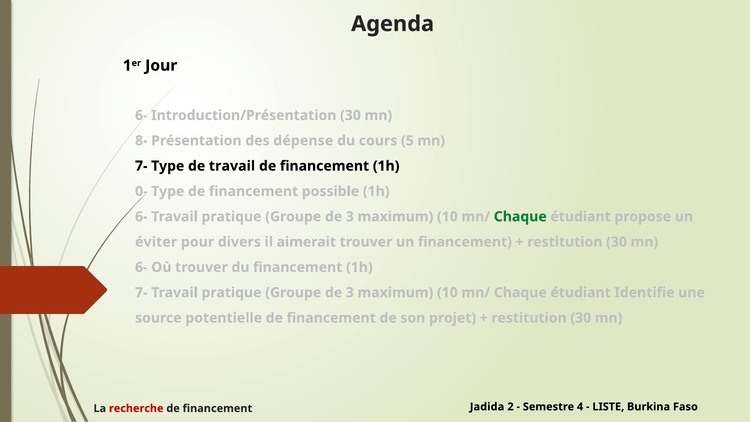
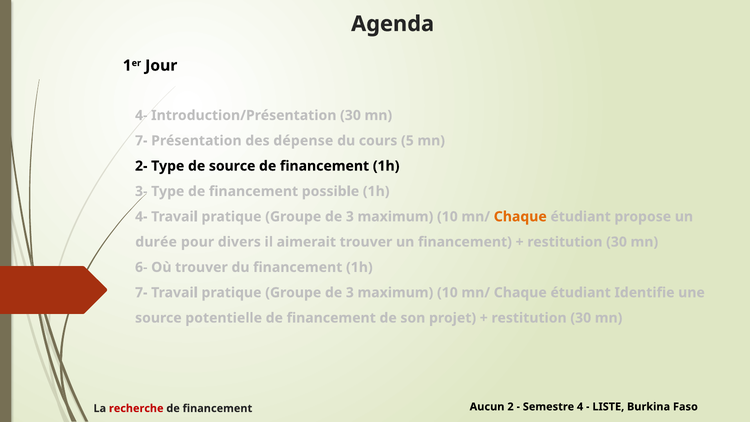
6-: 6- -> 4- (141, 115)
8-: 8- -> 7- (141, 141)
7-: 7- -> 2- (141, 166)
de travail: travail -> source (232, 166)
0-: 0- -> 3- (141, 191)
6-: 6- -> 4- (141, 217)
Chaque colour: green -> orange (520, 217)
éviter: éviter -> durée (156, 242)
Jadida: Jadida -> Aucun (487, 407)
